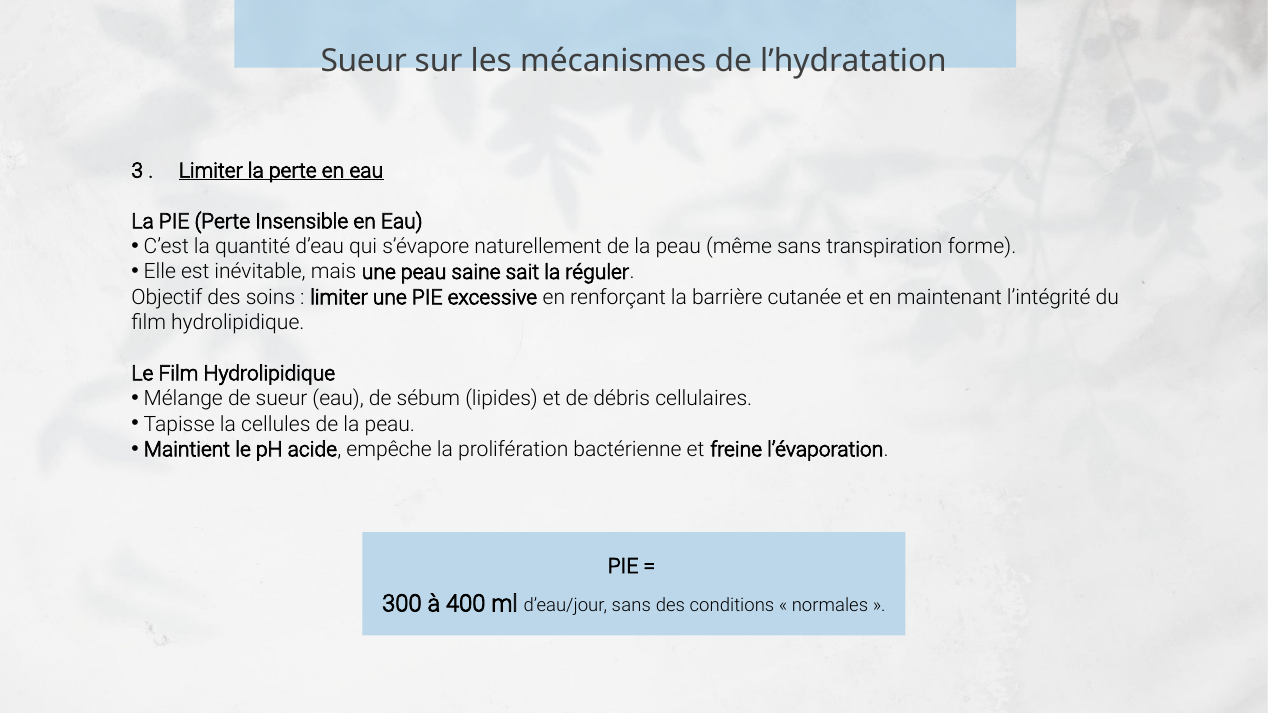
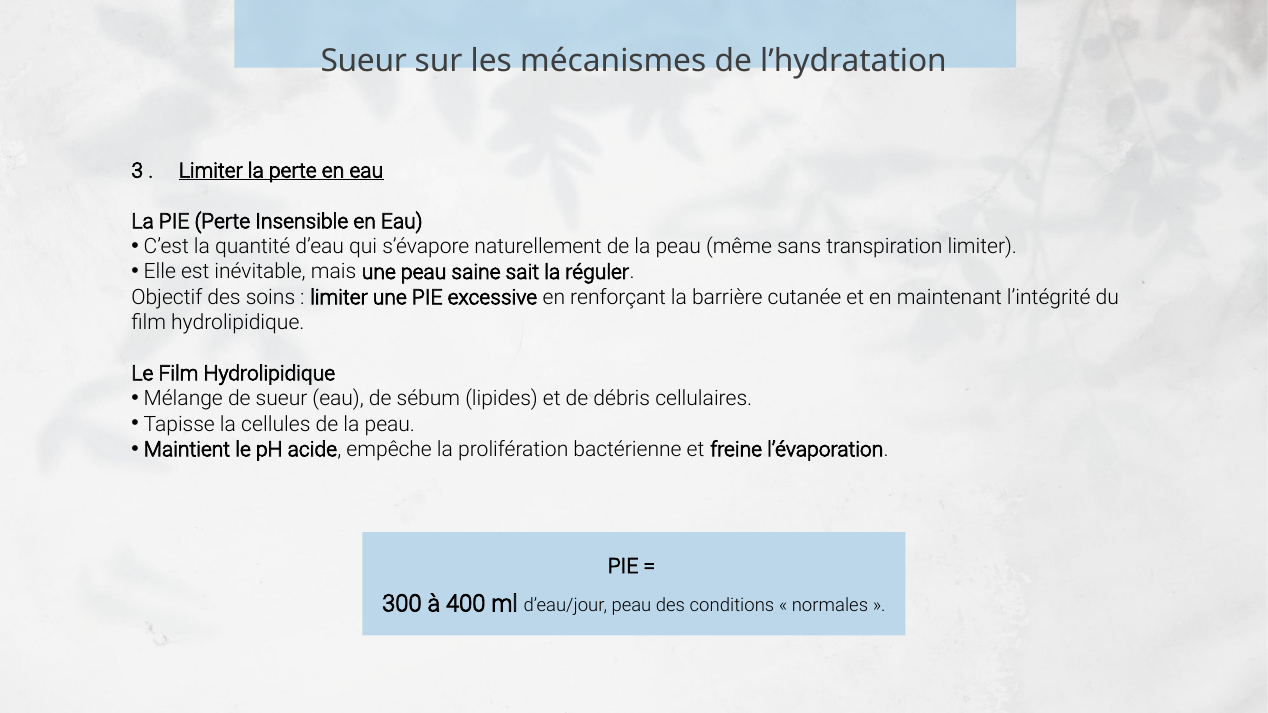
transpiration forme: forme -> limiter (982, 247)
d’eau/jour sans: sans -> peau (631, 605)
